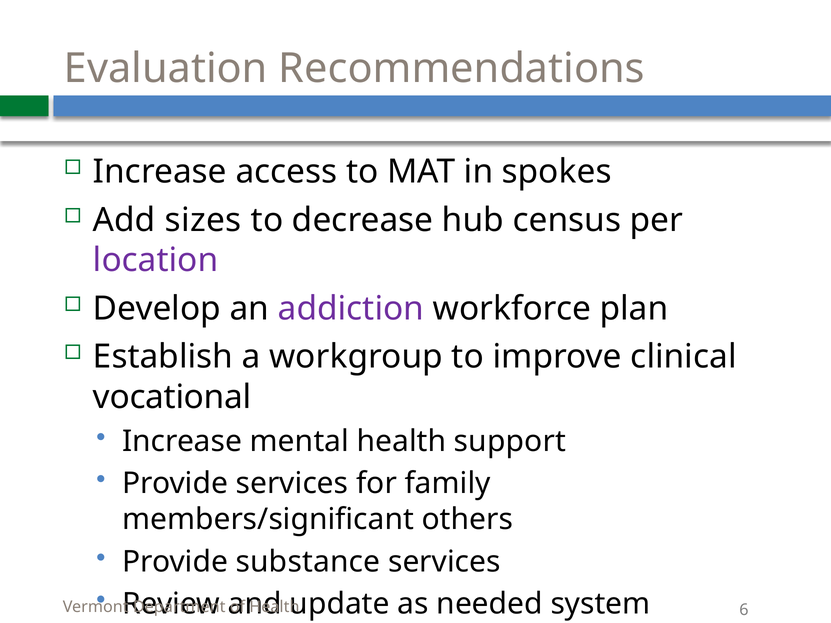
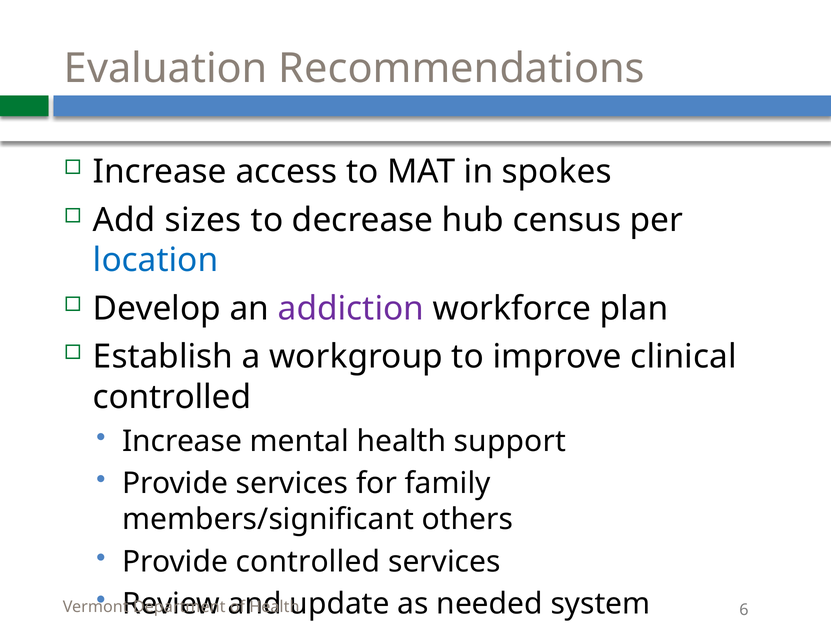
location colour: purple -> blue (156, 260)
vocational: vocational -> controlled (172, 397)
Provide substance: substance -> controlled (308, 562)
